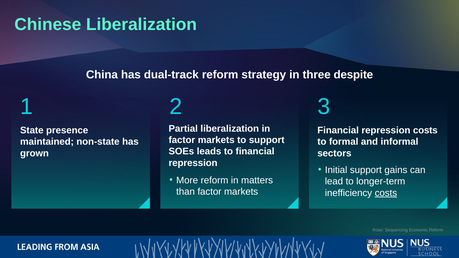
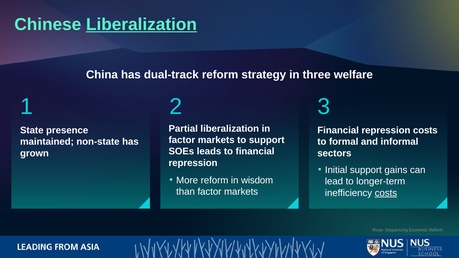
Liberalization underline: none -> present (141, 24)
despite: despite -> welfare (353, 75)
matters: matters -> wisdom (257, 180)
